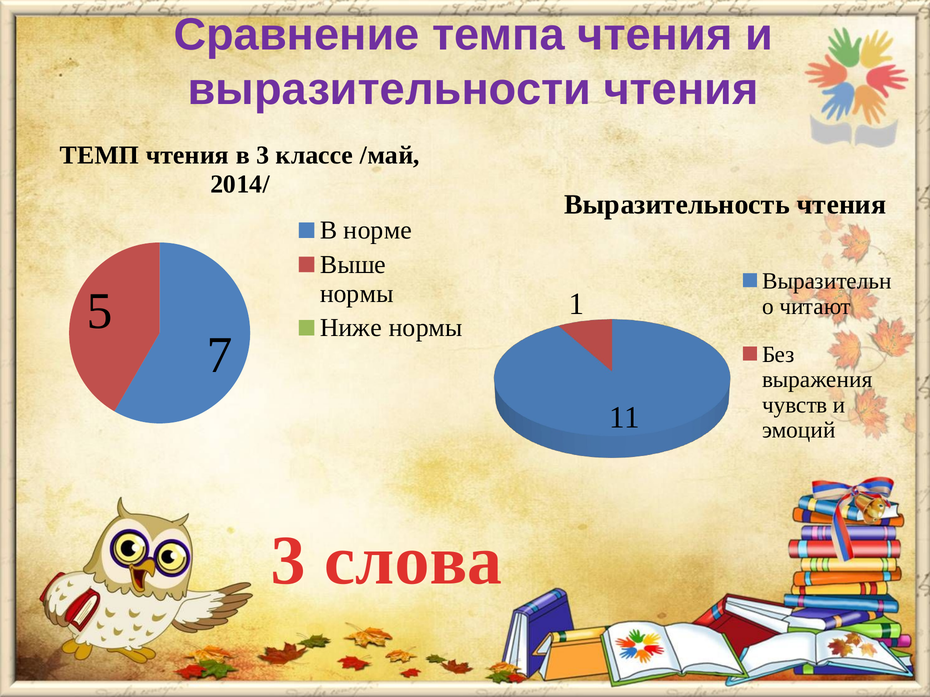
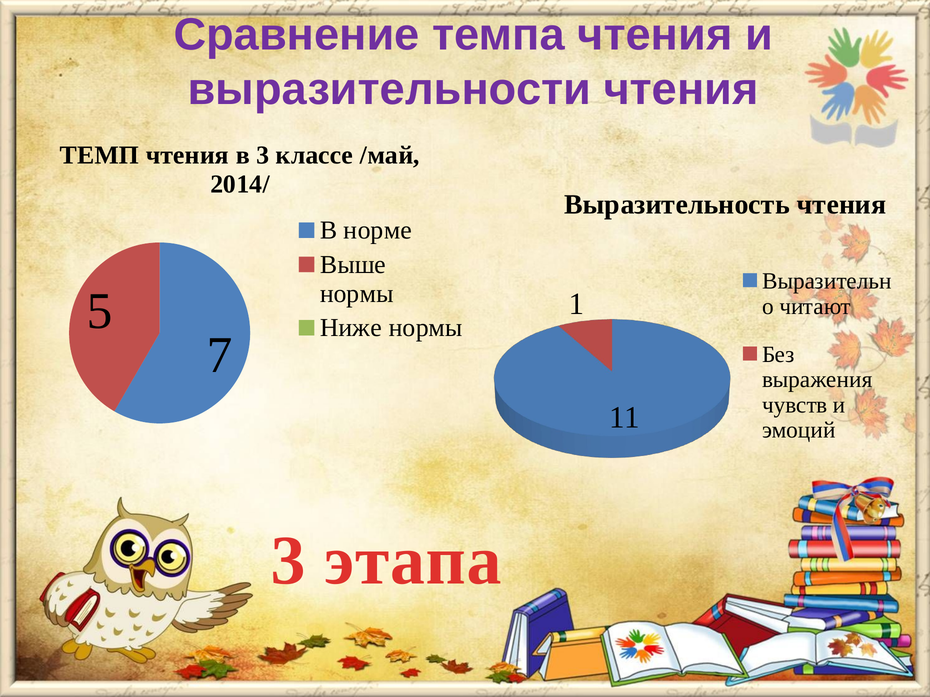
слова: слова -> этапа (413, 561)
